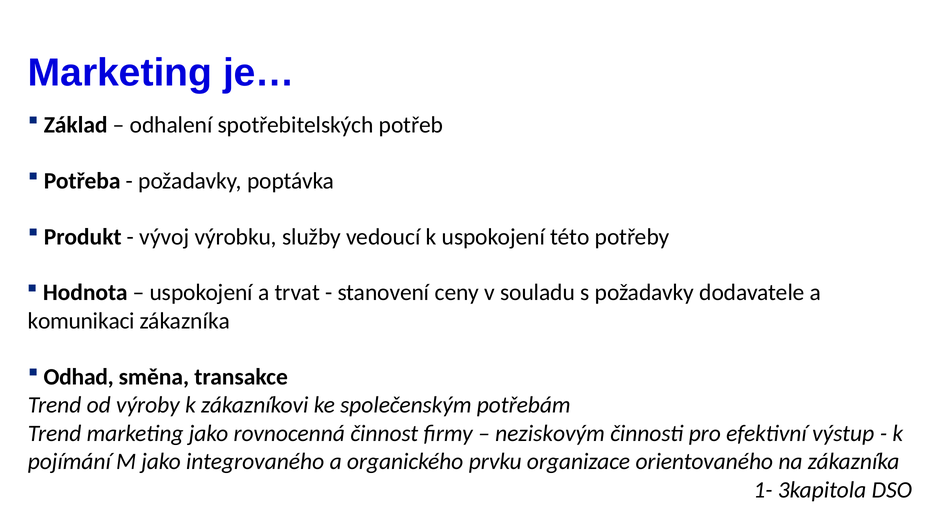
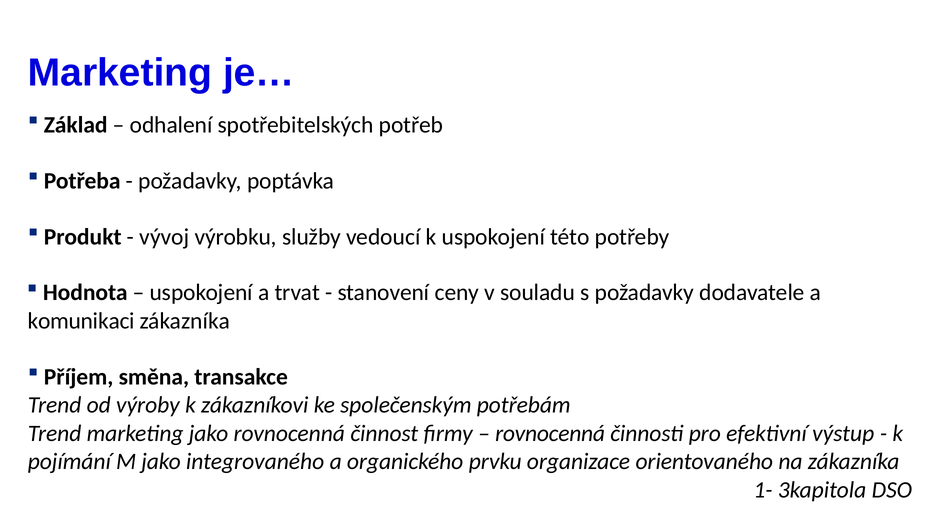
Odhad: Odhad -> Příjem (79, 377)
neziskovým: neziskovým -> rovnocenná (550, 434)
